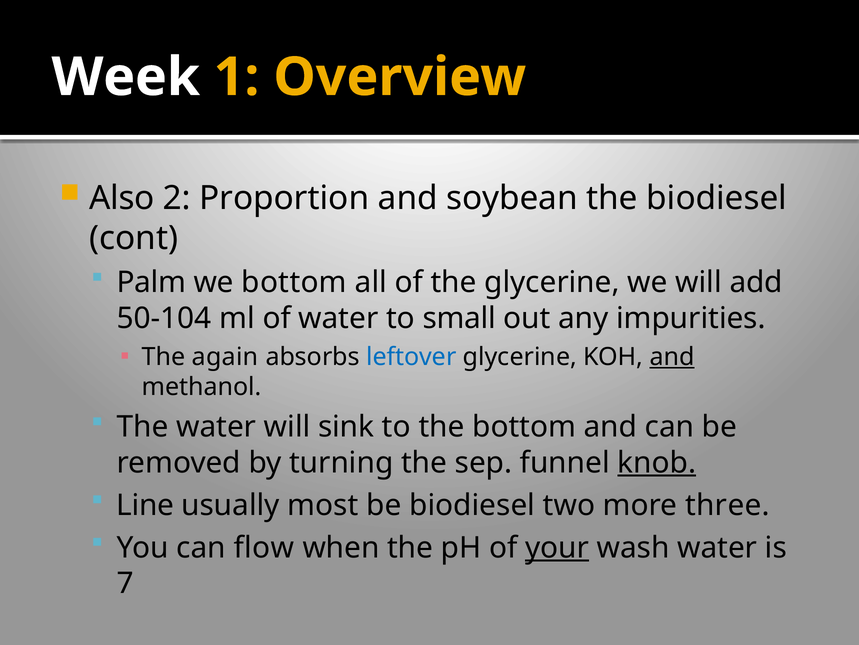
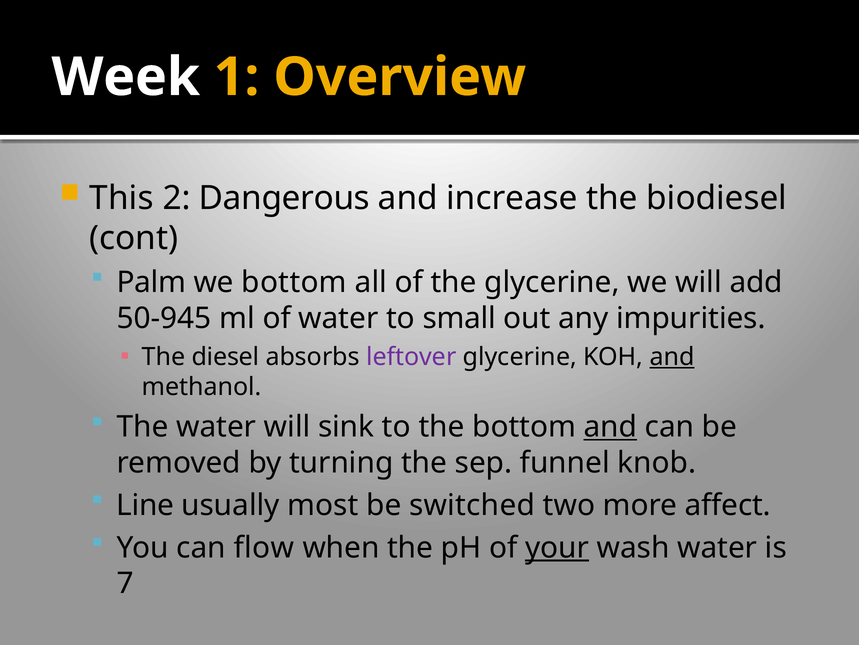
Also: Also -> This (122, 198)
Proportion: Proportion -> Dangerous (284, 198)
soybean: soybean -> increase (512, 198)
50-104: 50-104 -> 50-945 (164, 318)
again: again -> diesel (225, 356)
leftover colour: blue -> purple (411, 356)
and underline: none -> present (610, 426)
knob underline: present -> none (657, 462)
be biodiesel: biodiesel -> switched (472, 505)
three: three -> affect (728, 505)
